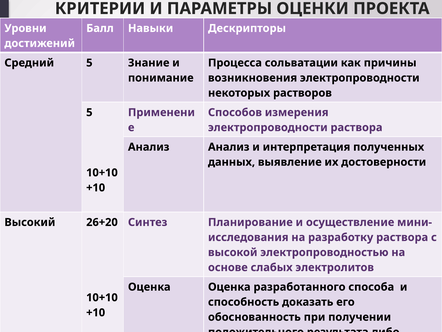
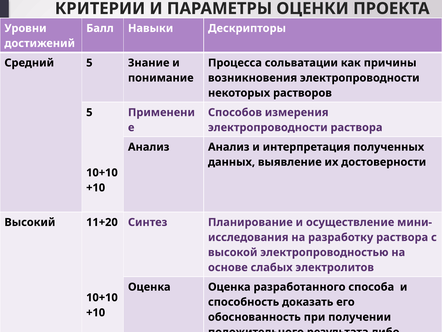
26+20: 26+20 -> 11+20 (102, 222)
